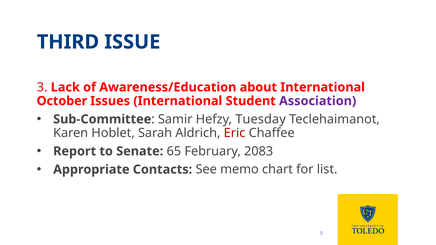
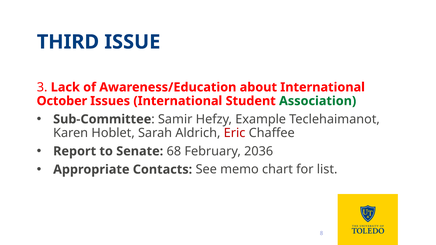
Association colour: purple -> green (318, 101)
Tuesday: Tuesday -> Example (261, 119)
65: 65 -> 68 (174, 151)
2083: 2083 -> 2036 (259, 151)
